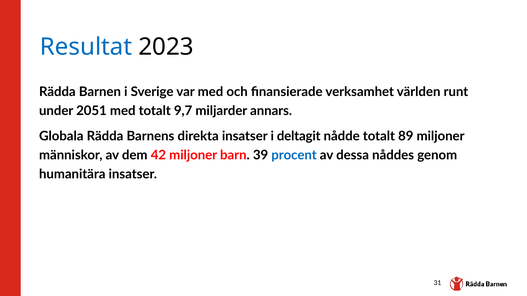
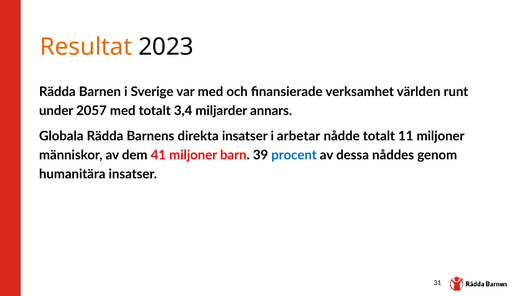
Resultat colour: blue -> orange (86, 47)
2051: 2051 -> 2057 (91, 111)
9,7: 9,7 -> 3,4 (183, 111)
deltagit: deltagit -> arbetar (299, 137)
89: 89 -> 11 (406, 137)
42: 42 -> 41 (158, 155)
